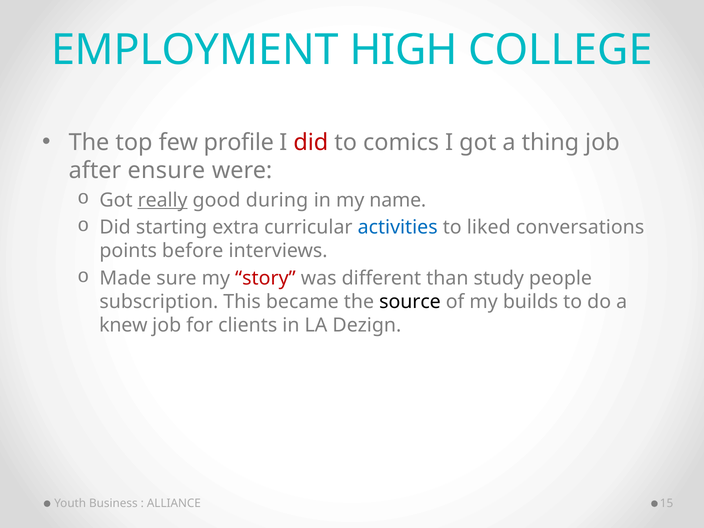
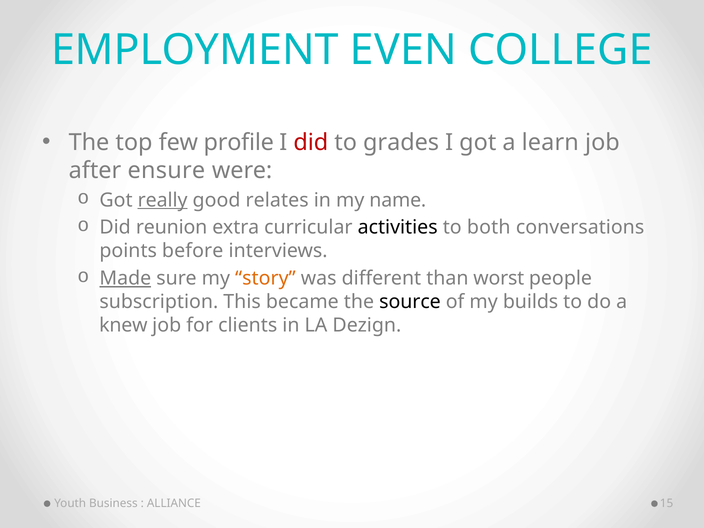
HIGH: HIGH -> EVEN (403, 50)
comics: comics -> grades (401, 142)
thing: thing -> learn (550, 142)
during: during -> relates (277, 200)
starting: starting -> reunion (172, 227)
activities colour: blue -> black (398, 227)
liked: liked -> both (489, 227)
Made underline: none -> present (125, 278)
story colour: red -> orange (265, 278)
study: study -> worst (499, 278)
